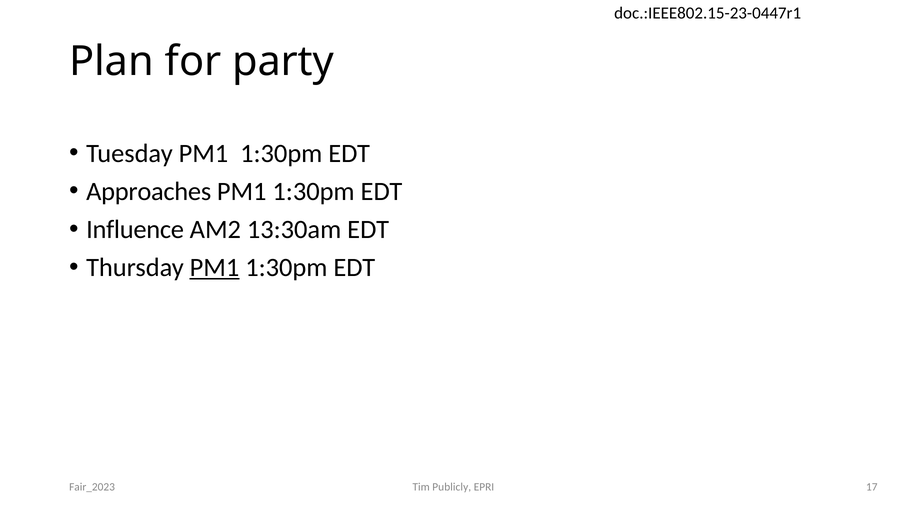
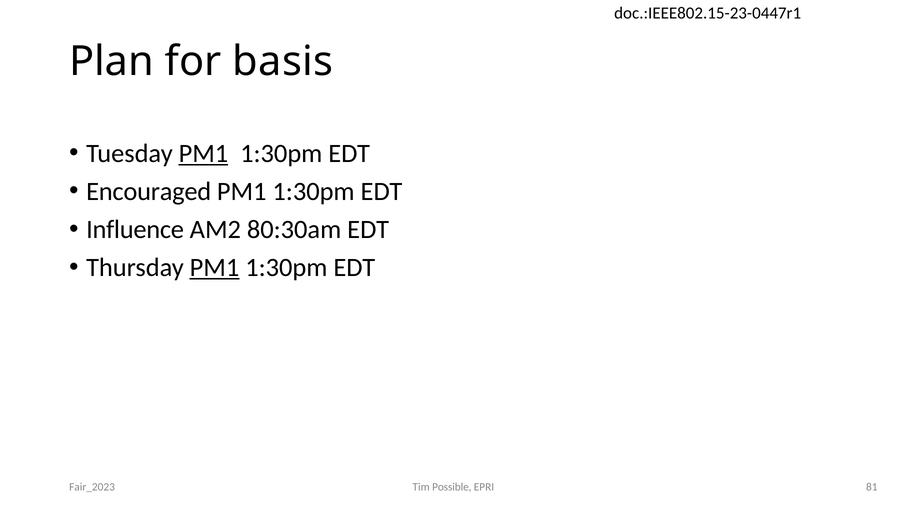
party: party -> basis (283, 61)
PM1 underline: none -> present (203, 153)
Approaches: Approaches -> Encouraged (149, 191)
13:30am: 13:30am -> 80:30am (294, 229)
Publicly: Publicly -> Possible (452, 487)
17: 17 -> 81 (872, 487)
